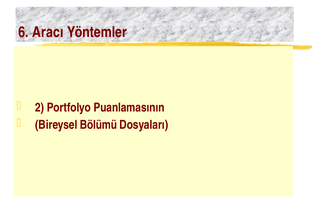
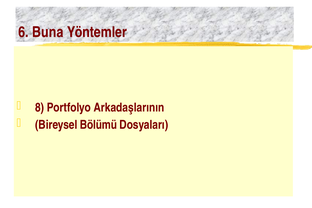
Aracı: Aracı -> Buna (48, 32)
2: 2 -> 8 (40, 108)
Puanlamasının: Puanlamasının -> Arkadaşlarının (129, 108)
